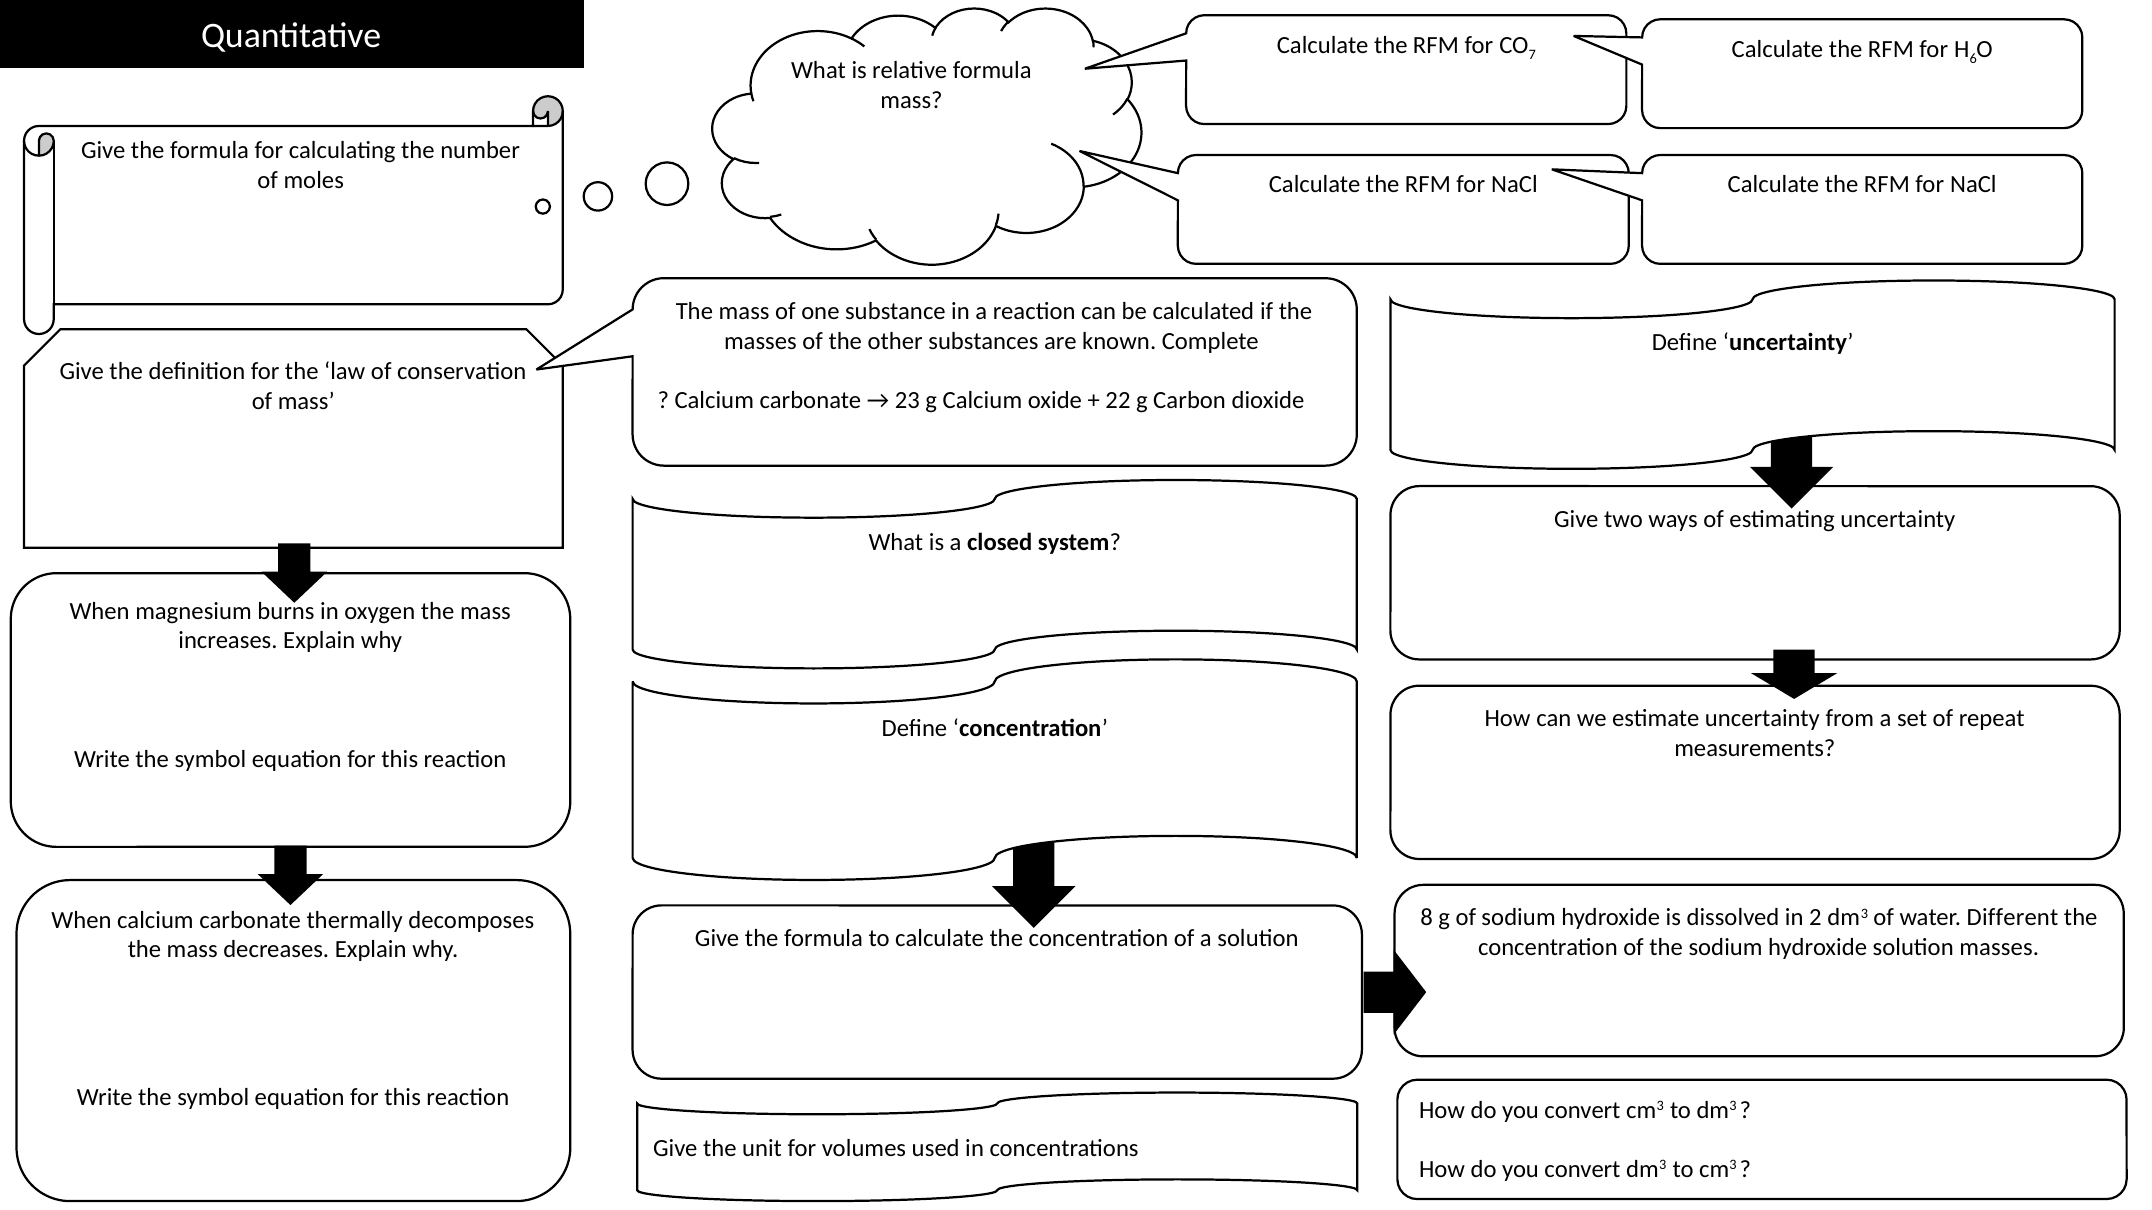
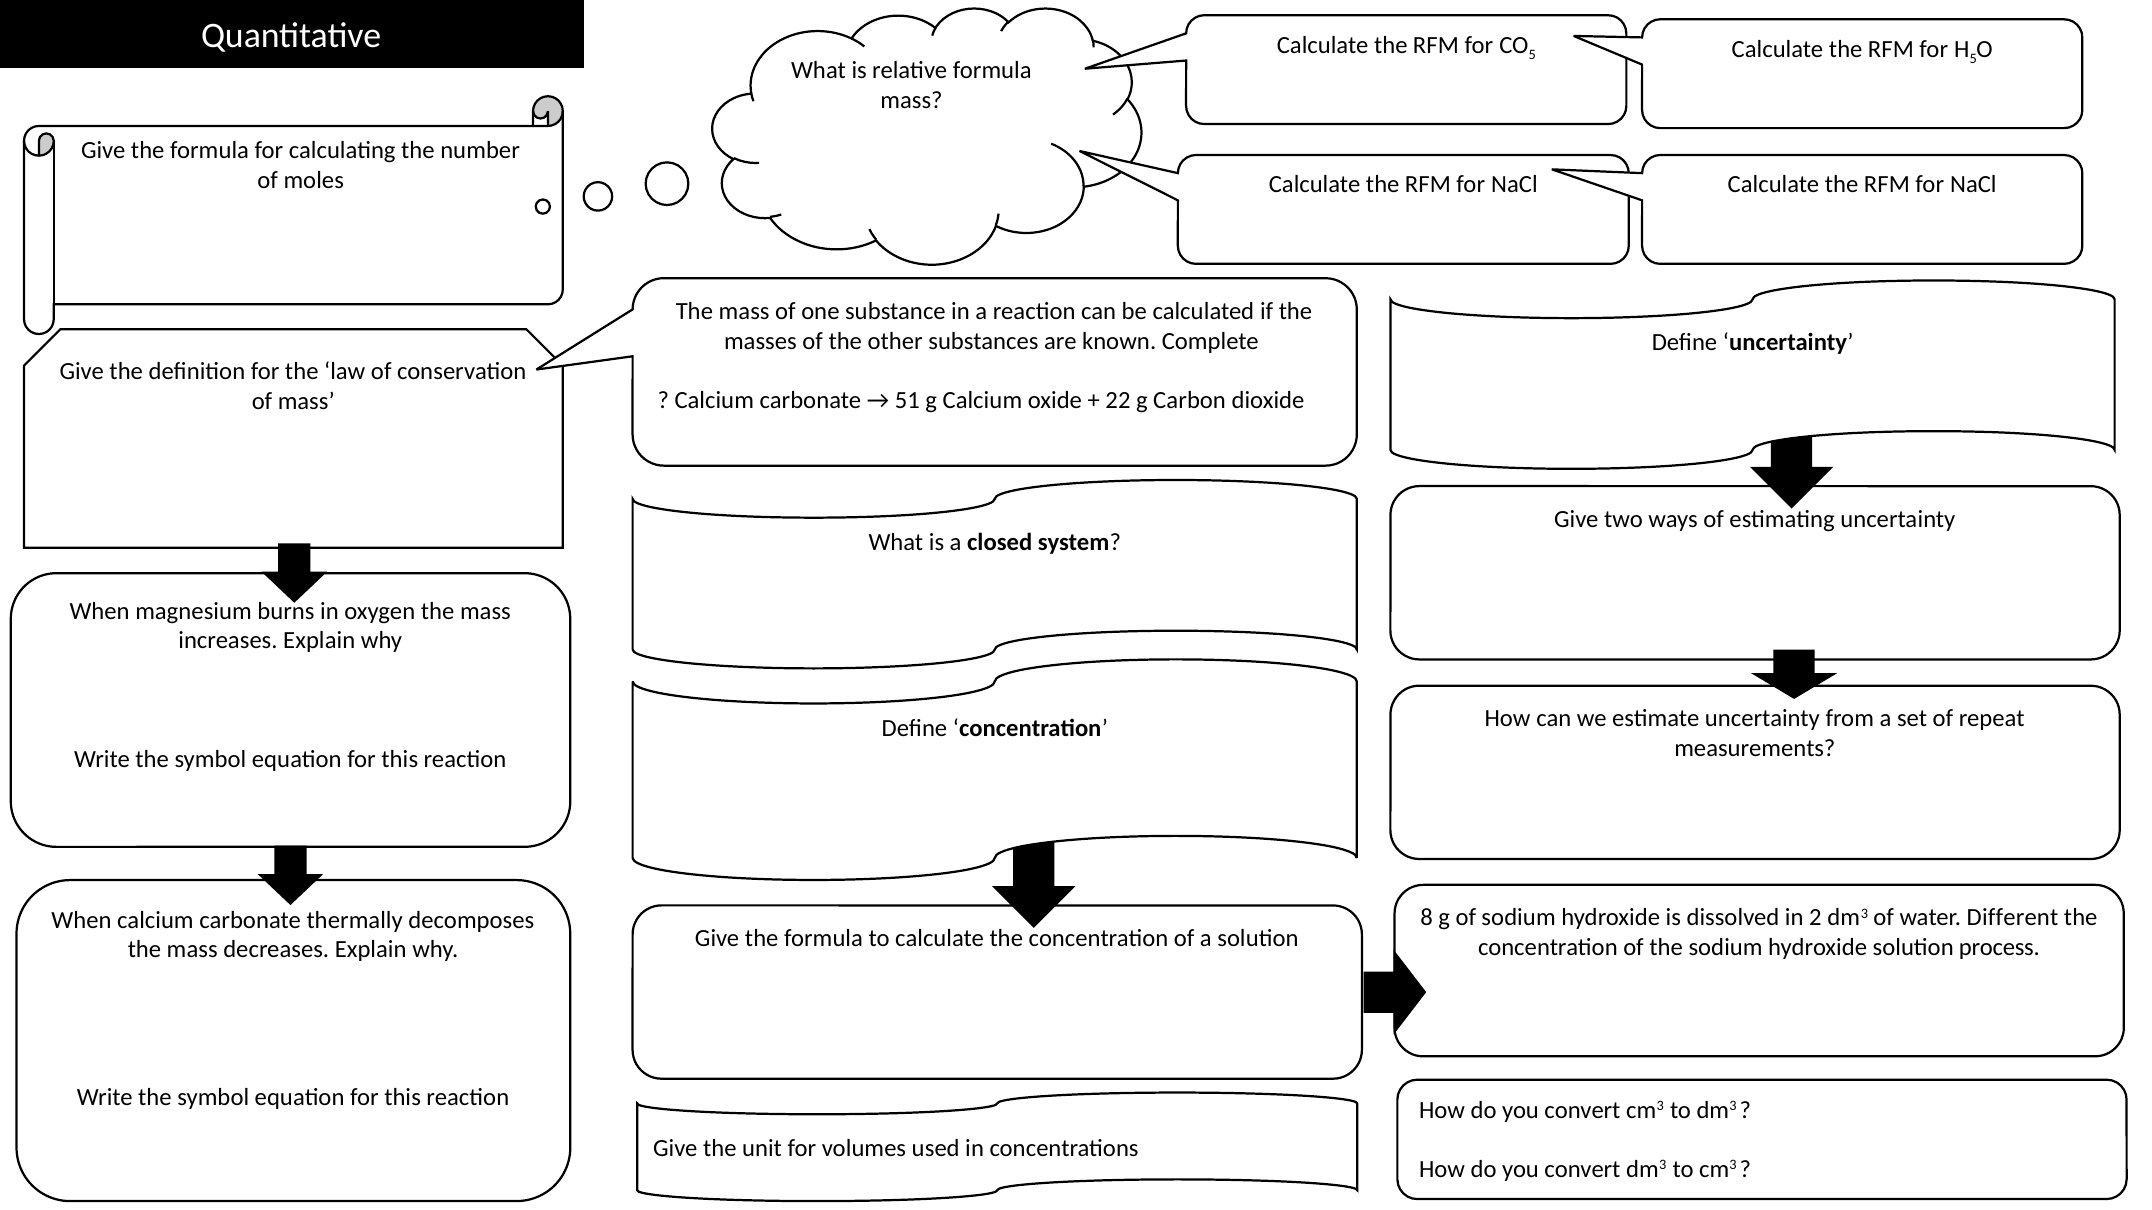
7: 7 -> 5 (1532, 55)
6: 6 -> 5 (1973, 59)
23: 23 -> 51 (907, 401)
solution masses: masses -> process (1999, 948)
